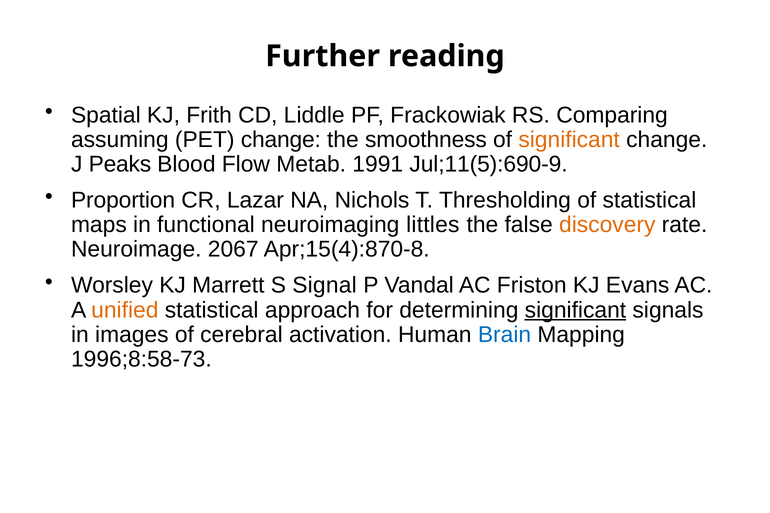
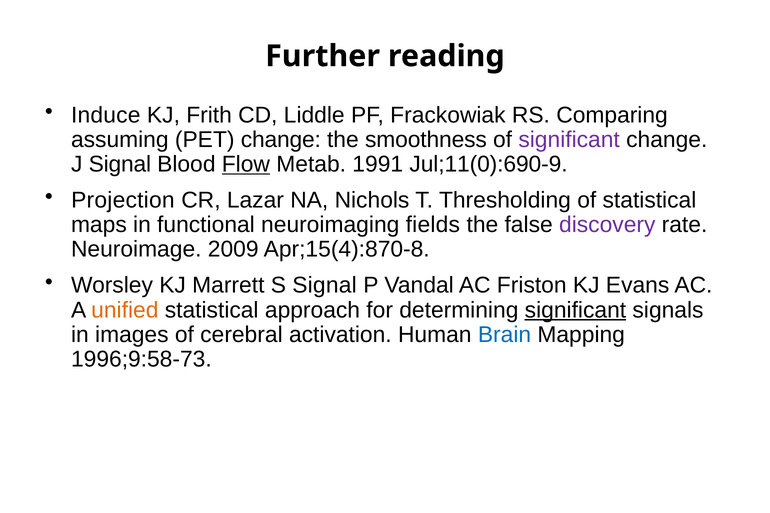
Spatial: Spatial -> Induce (106, 115)
significant colour: orange -> purple (569, 140)
J Peaks: Peaks -> Signal (120, 164)
Flow underline: none -> present (246, 164)
Jul;11(5):690-9: Jul;11(5):690-9 -> Jul;11(0):690-9 (489, 164)
Proportion: Proportion -> Projection (123, 200)
littles: littles -> fields (433, 225)
discovery colour: orange -> purple (607, 225)
2067: 2067 -> 2009 (233, 250)
1996;8:58-73: 1996;8:58-73 -> 1996;9:58-73 (141, 360)
